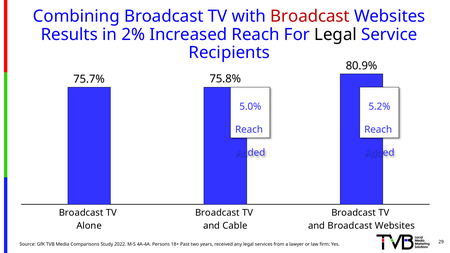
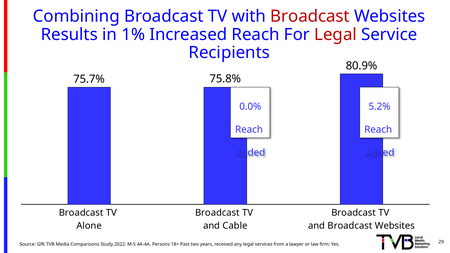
2%: 2% -> 1% (133, 35)
Legal colour: black -> red (336, 35)
5.0%: 5.0% -> 0.0% (250, 107)
